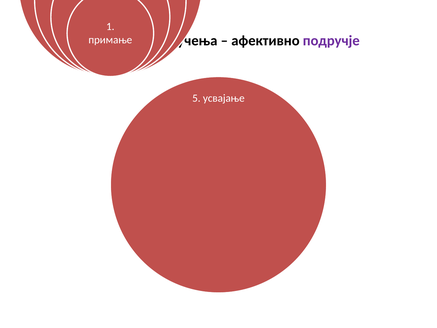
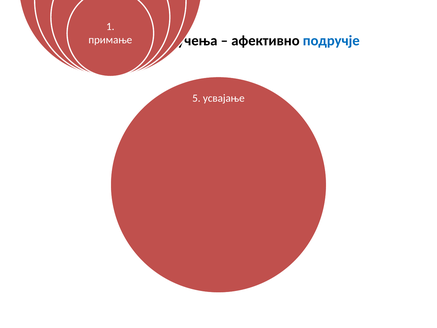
подручје colour: purple -> blue (331, 41)
